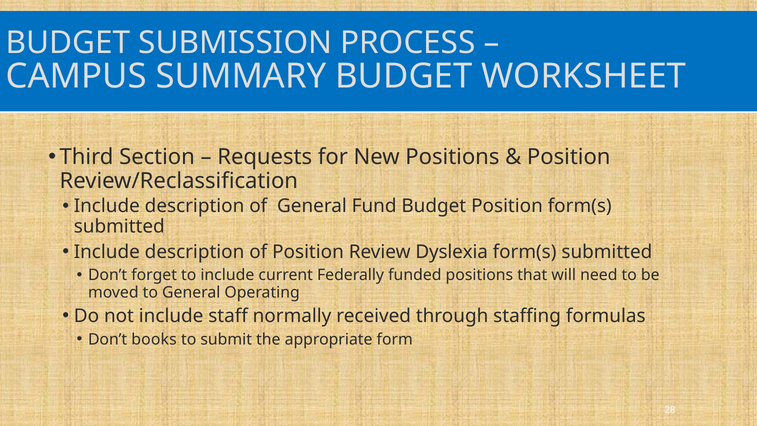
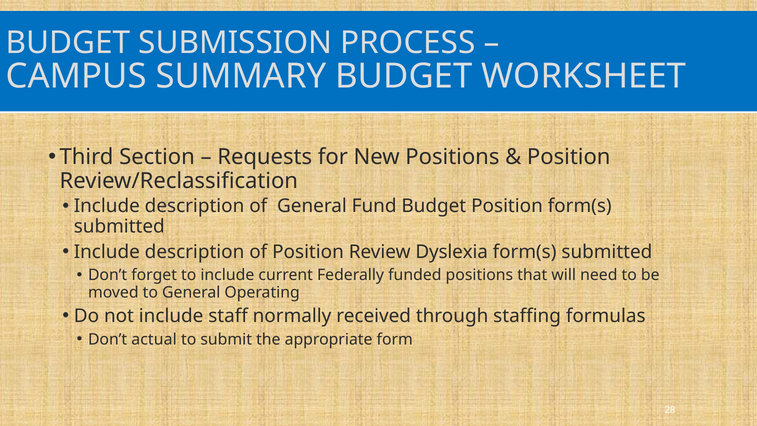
books: books -> actual (154, 339)
